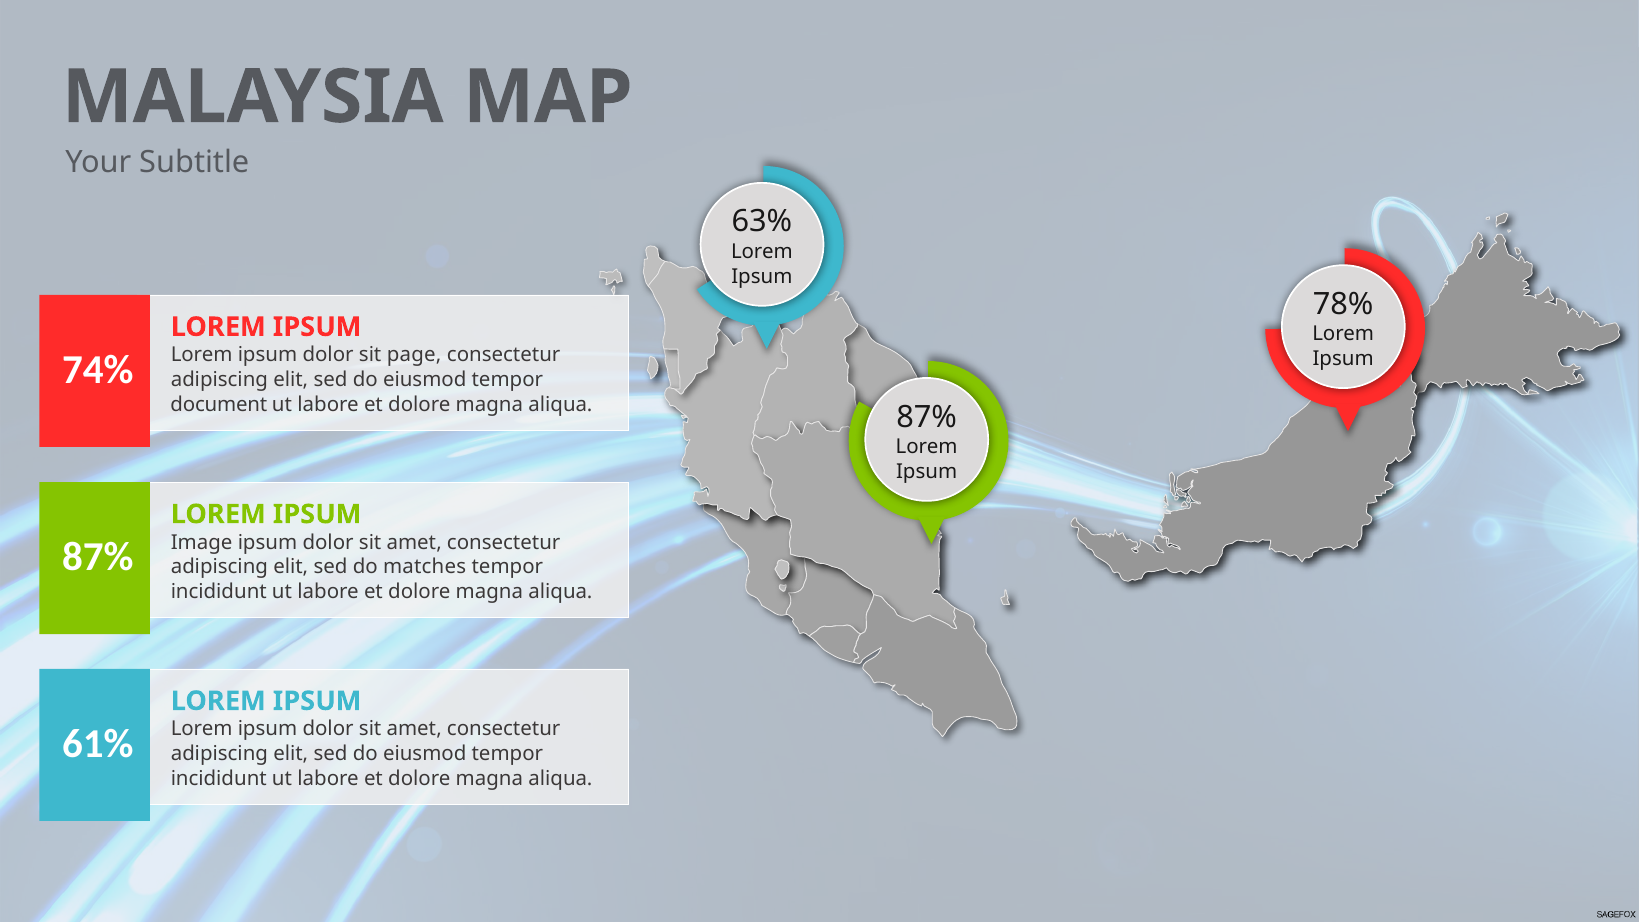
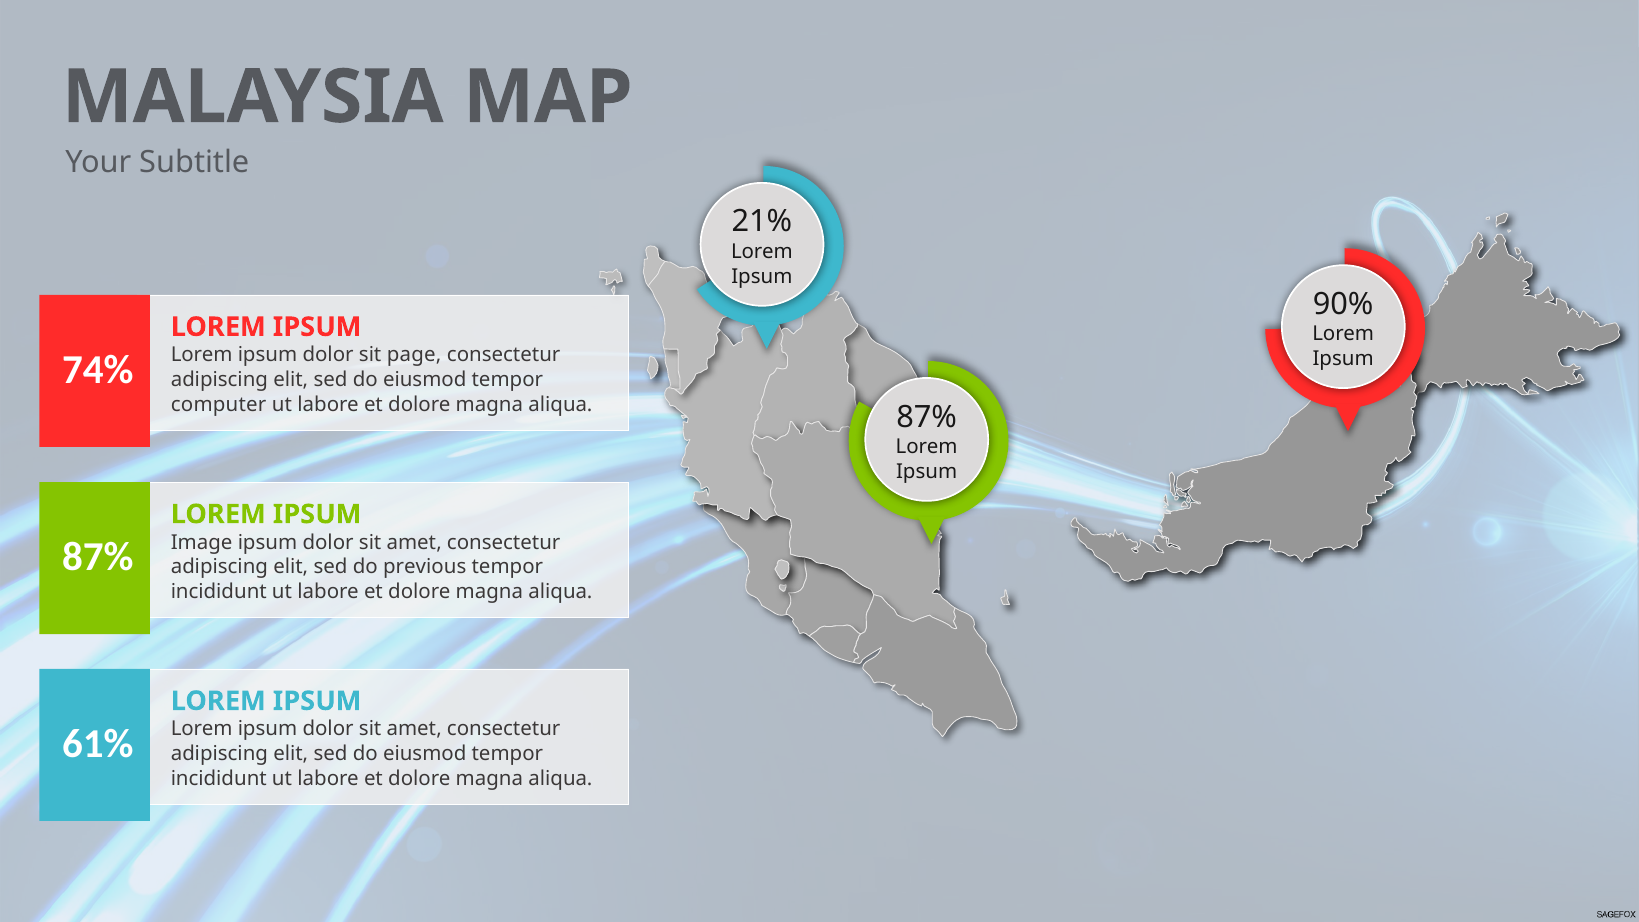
63%: 63% -> 21% (762, 222)
78%: 78% -> 90% (1343, 304)
document: document -> computer (219, 404)
matches: matches -> previous (425, 567)
